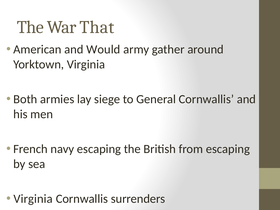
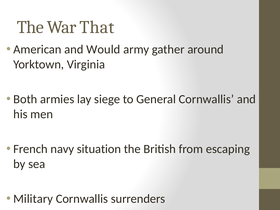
navy escaping: escaping -> situation (99, 149)
Virginia: Virginia -> Military (33, 199)
